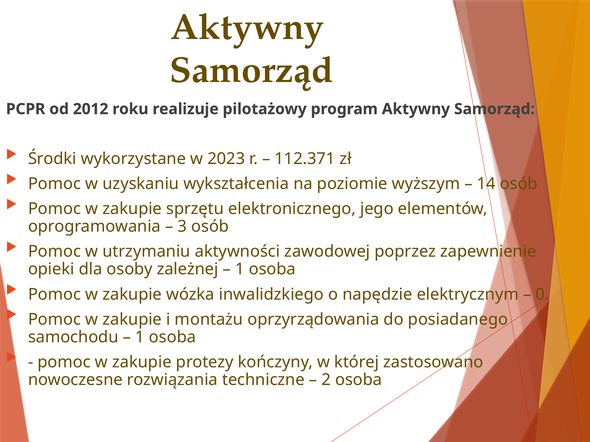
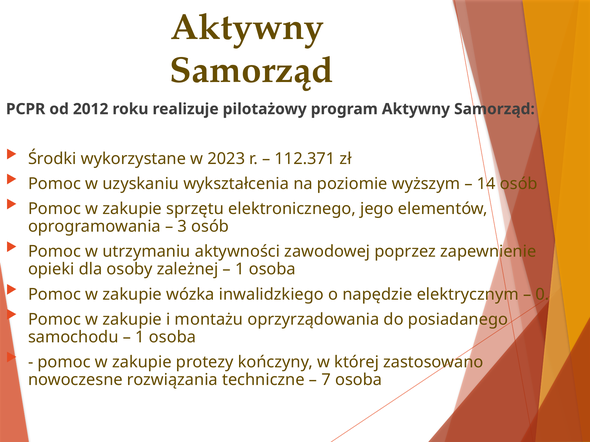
2: 2 -> 7 (326, 380)
